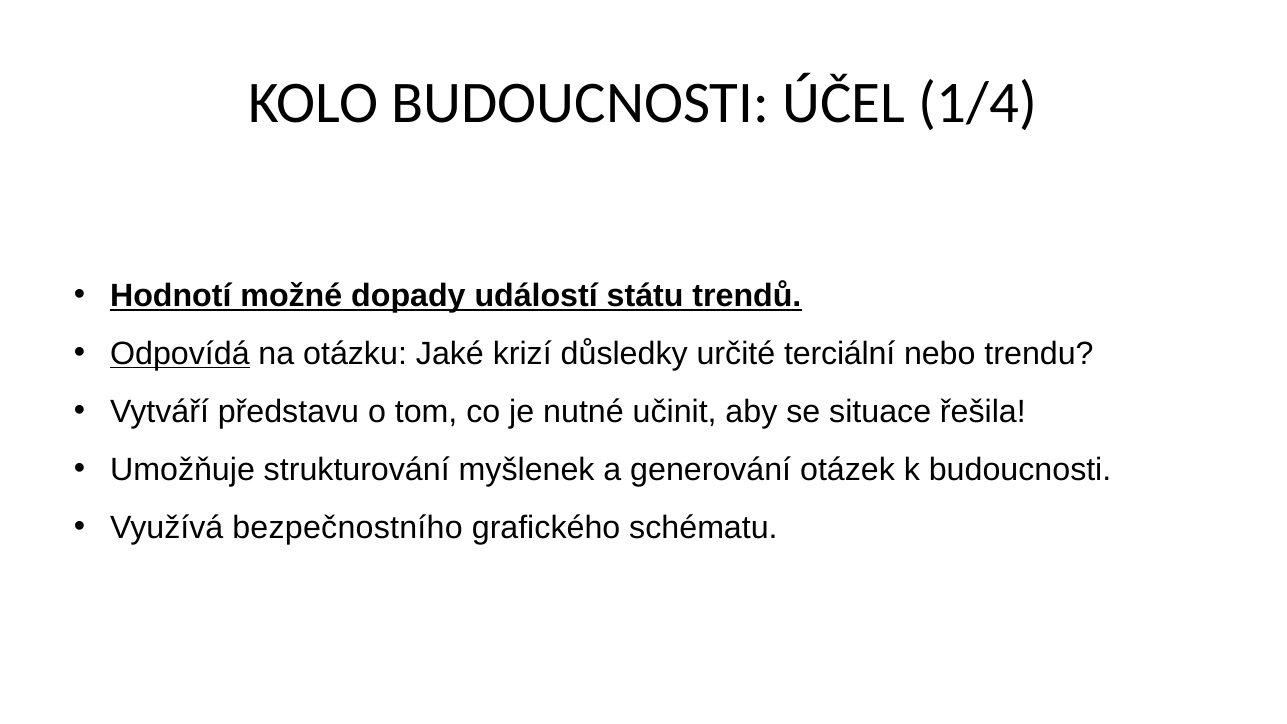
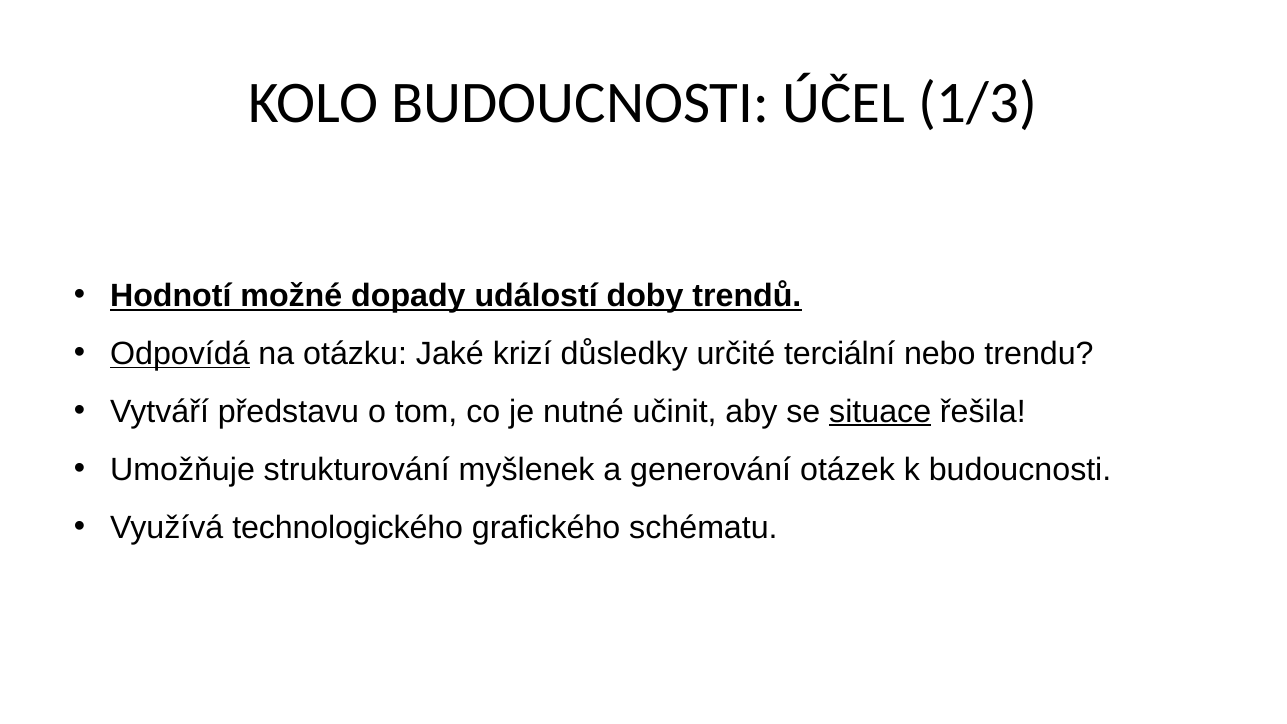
1/4: 1/4 -> 1/3 (978, 103)
státu: státu -> doby (645, 296)
situace underline: none -> present (880, 412)
bezpečnostního: bezpečnostního -> technologického (348, 527)
